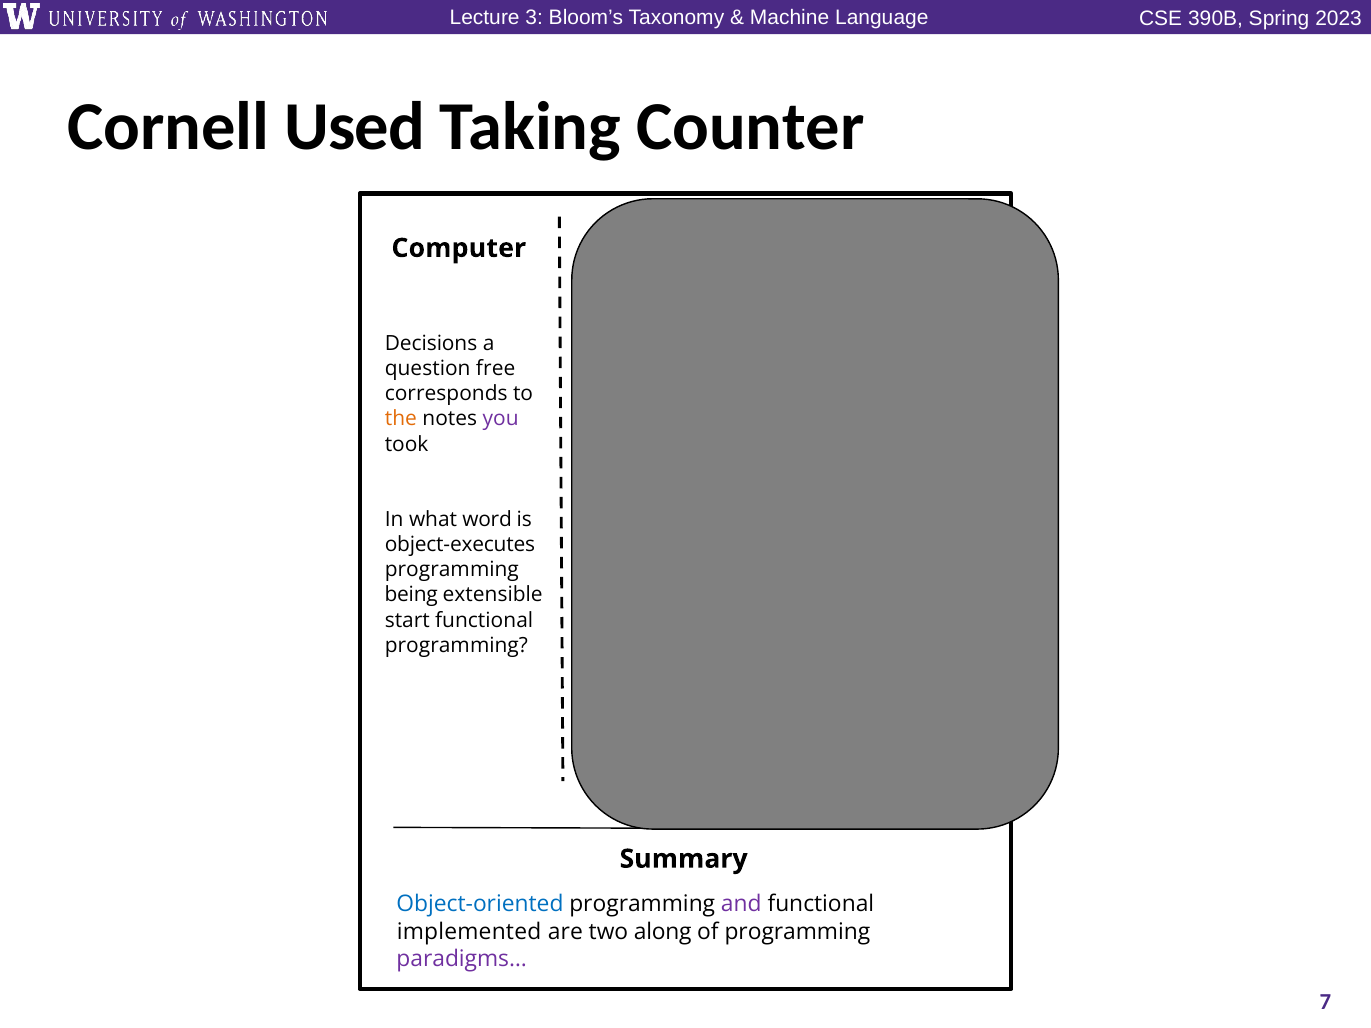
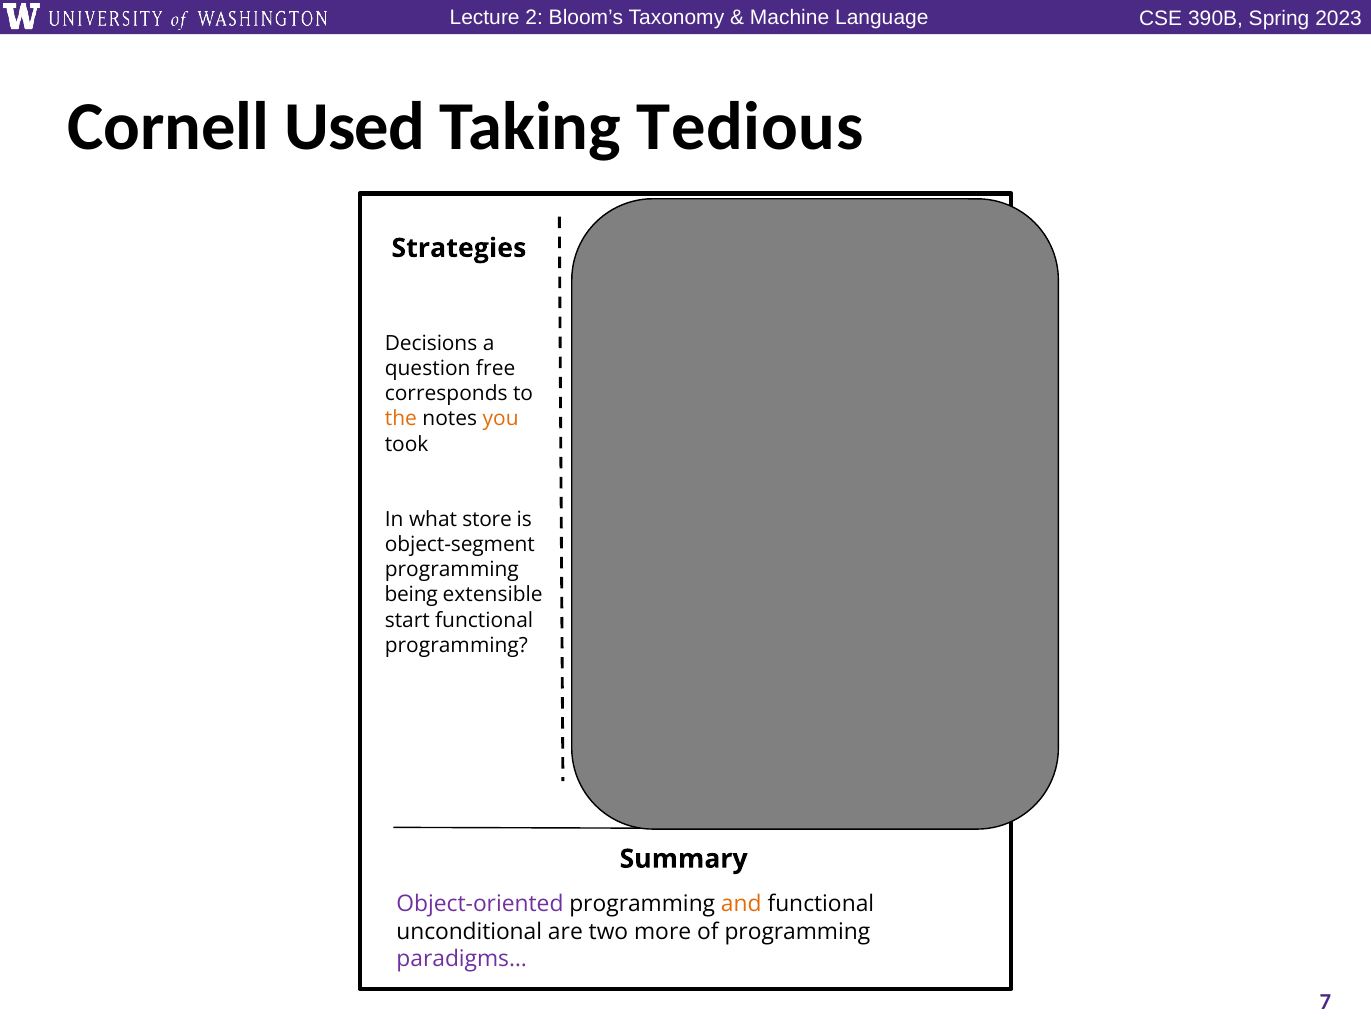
3: 3 -> 2 (534, 18)
Counter: Counter -> Tedious (750, 127)
Computer: Computer -> Strategies (459, 248)
you colour: purple -> orange (501, 419)
word: word -> store (487, 520)
object-executes: object-executes -> object-segment (460, 545)
Object-oriented colour: blue -> purple (480, 905)
and colour: purple -> orange (741, 905)
implemented: implemented -> unconditional (469, 932)
along: along -> more (663, 932)
